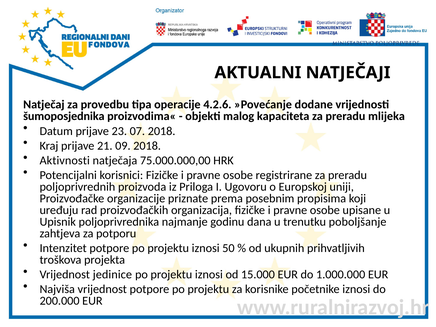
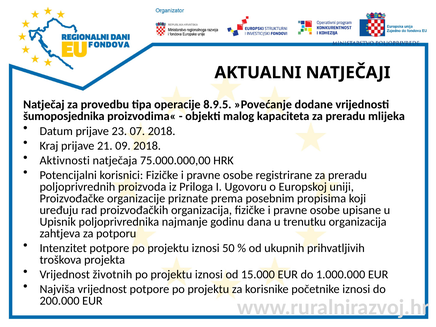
4.2.6: 4.2.6 -> 8.9.5 (217, 105)
trenutku poboljšanje: poboljšanje -> organizacija (358, 222)
jedinice: jedinice -> životnih (112, 274)
